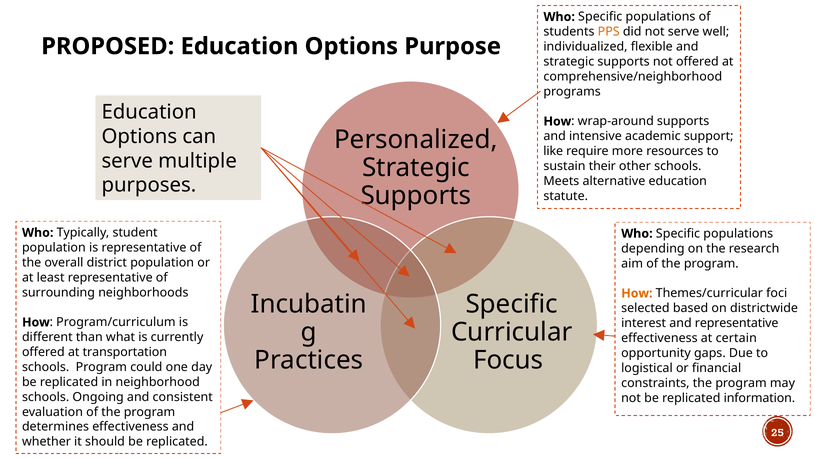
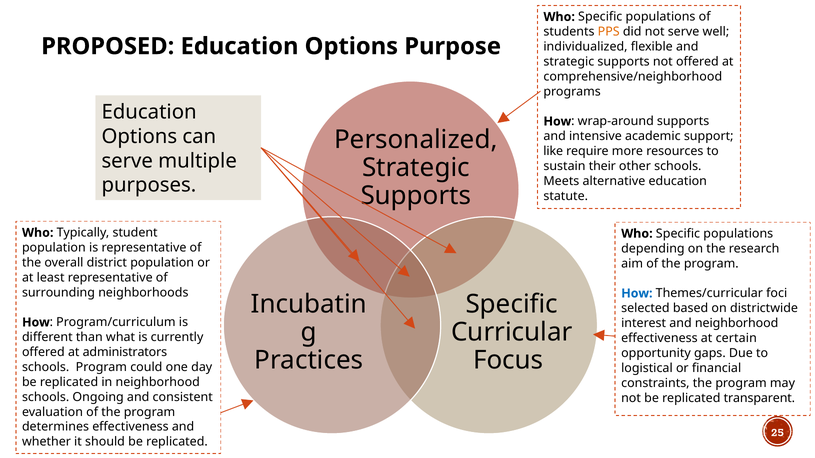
How colour: orange -> blue (637, 294)
and representative: representative -> neighborhood (737, 324)
transportation: transportation -> administrators (125, 353)
information: information -> transparent (759, 398)
